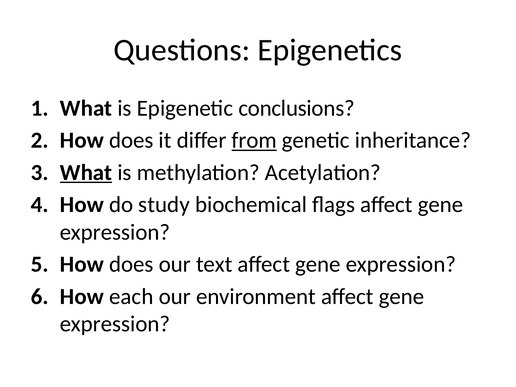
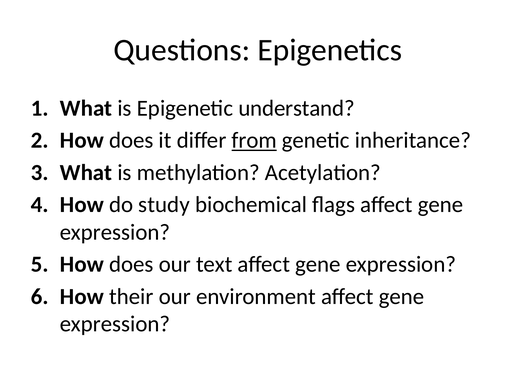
conclusions: conclusions -> understand (297, 108)
What underline: present -> none (86, 173)
each: each -> their (131, 297)
